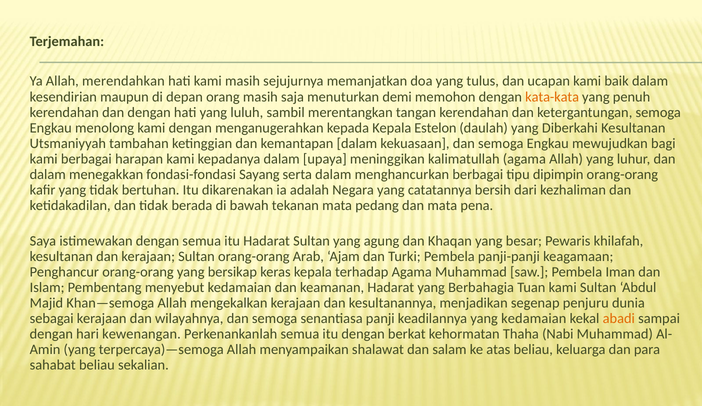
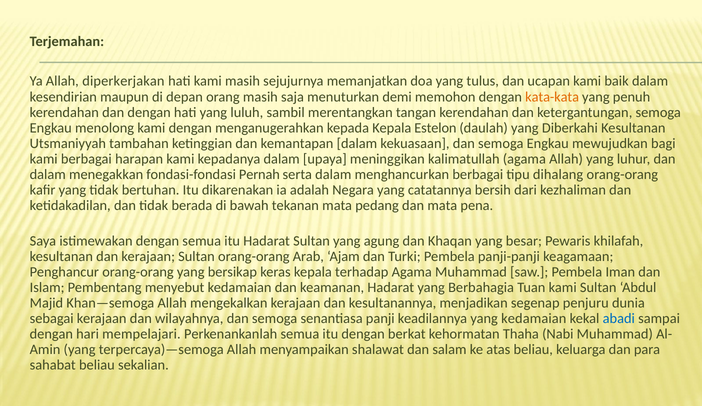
merendahkan: merendahkan -> diperkerjakan (123, 81)
Sayang: Sayang -> Pernah (259, 175)
dipimpin: dipimpin -> dihalang (558, 175)
abadi colour: orange -> blue (619, 319)
kewenangan: kewenangan -> mempelajari (141, 334)
